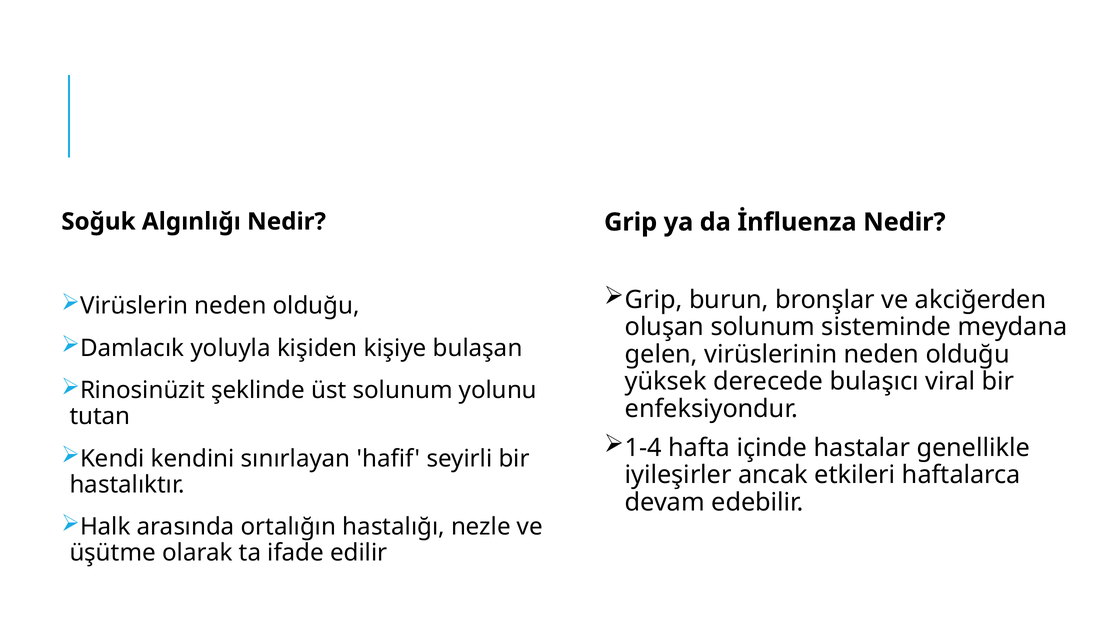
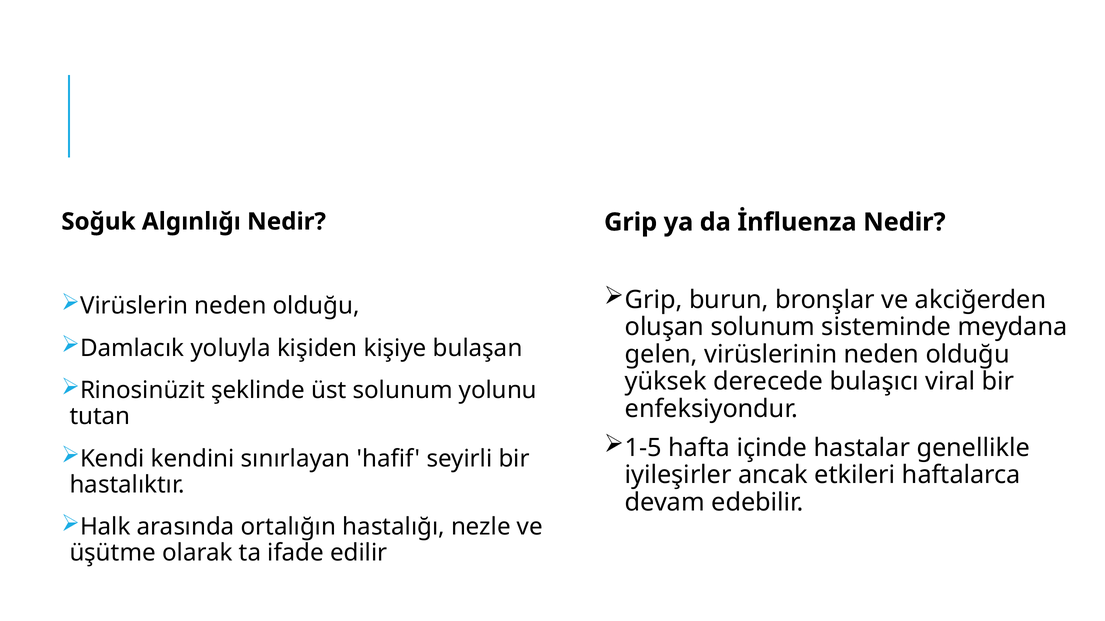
1-4: 1-4 -> 1-5 (643, 448)
